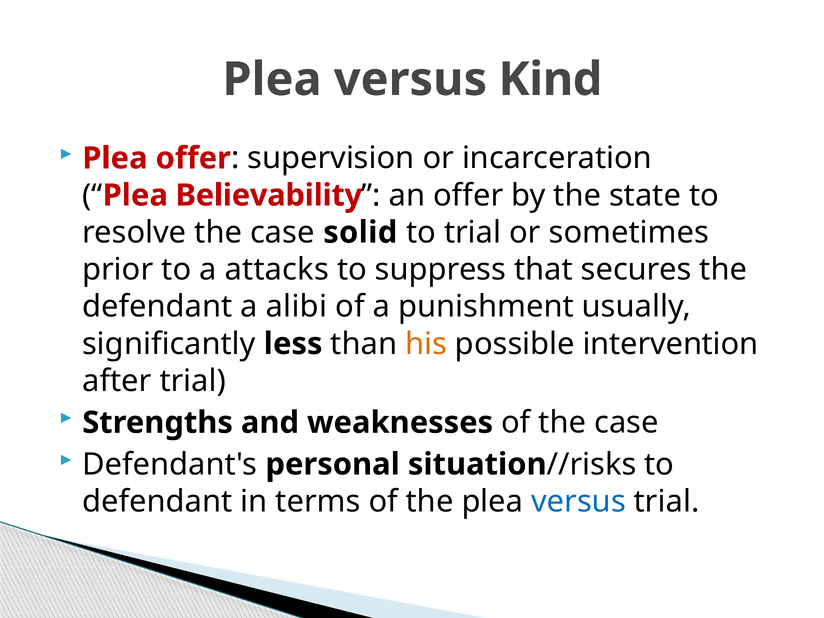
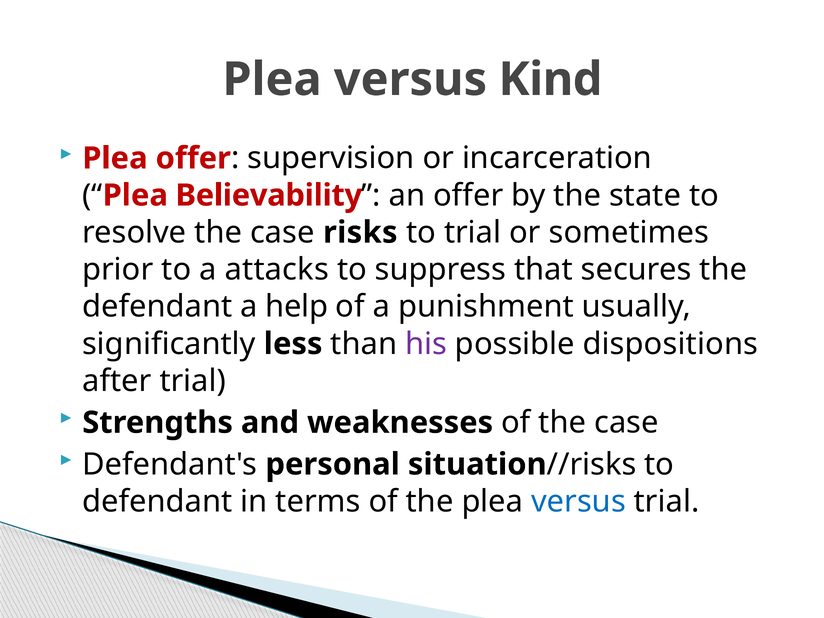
solid: solid -> risks (360, 232)
alibi: alibi -> help (297, 307)
his colour: orange -> purple (426, 344)
intervention: intervention -> dispositions (670, 344)
